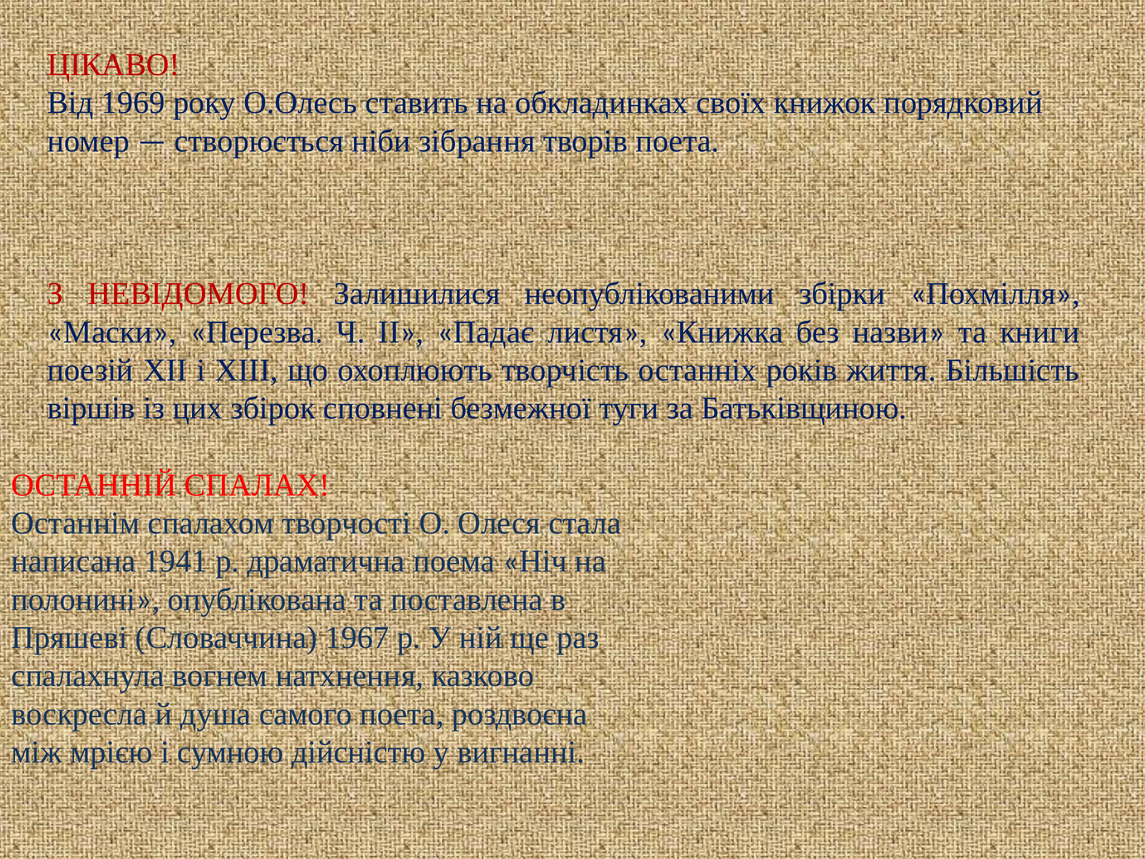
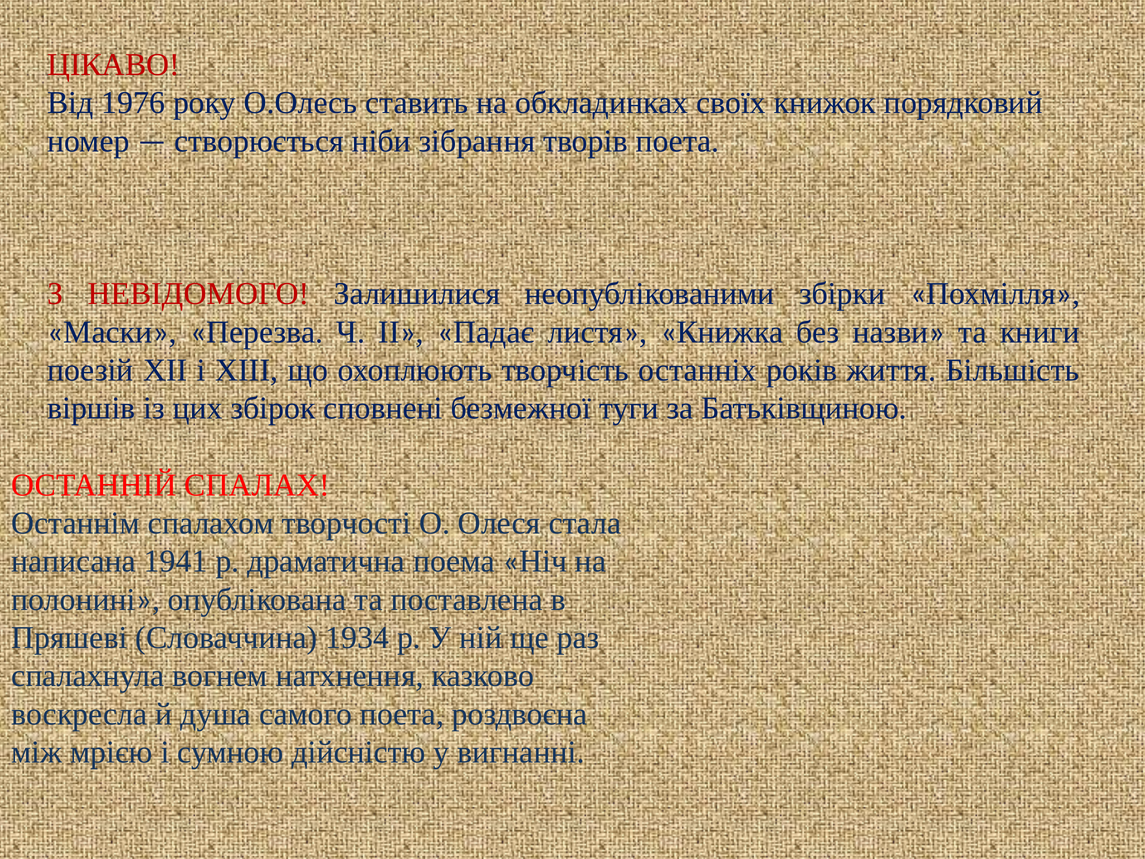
1969: 1969 -> 1976 (133, 103)
1967: 1967 -> 1934 (357, 638)
